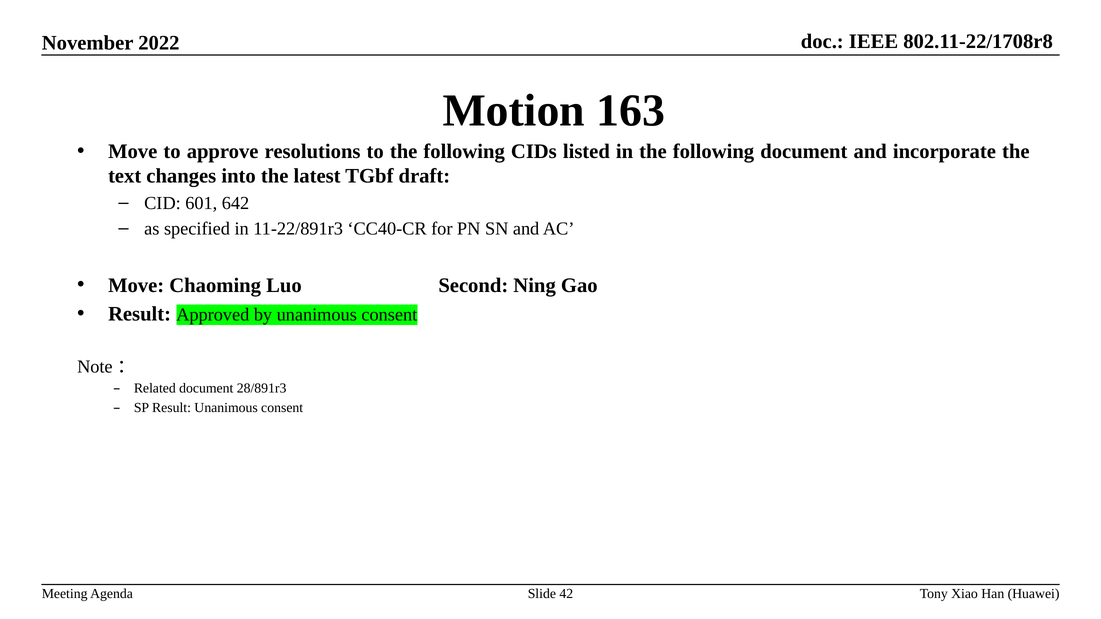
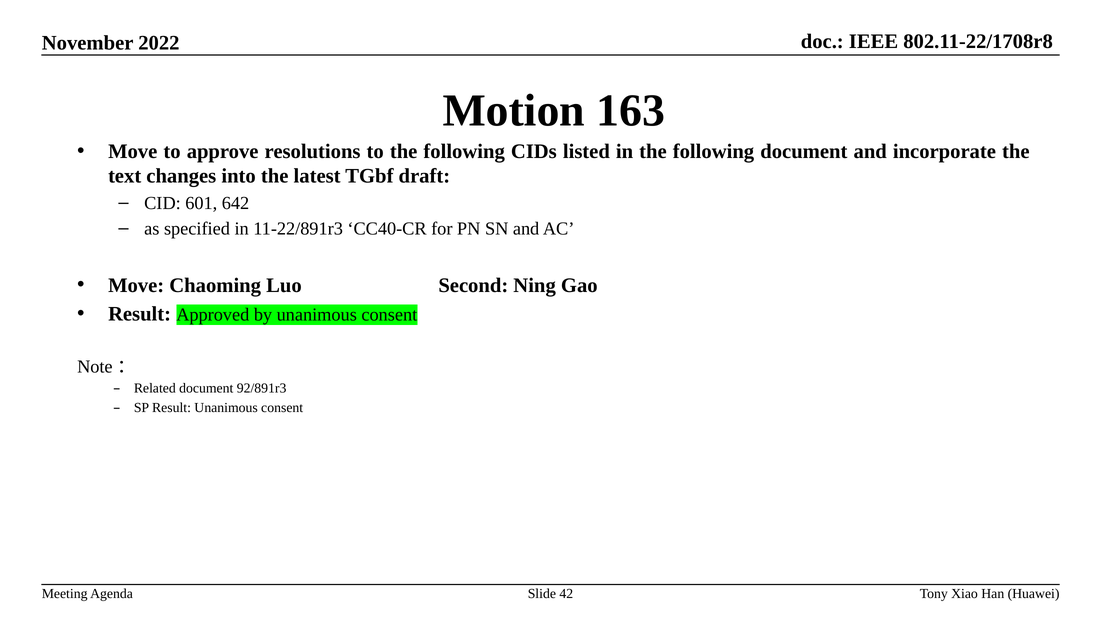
28/891r3: 28/891r3 -> 92/891r3 (262, 389)
